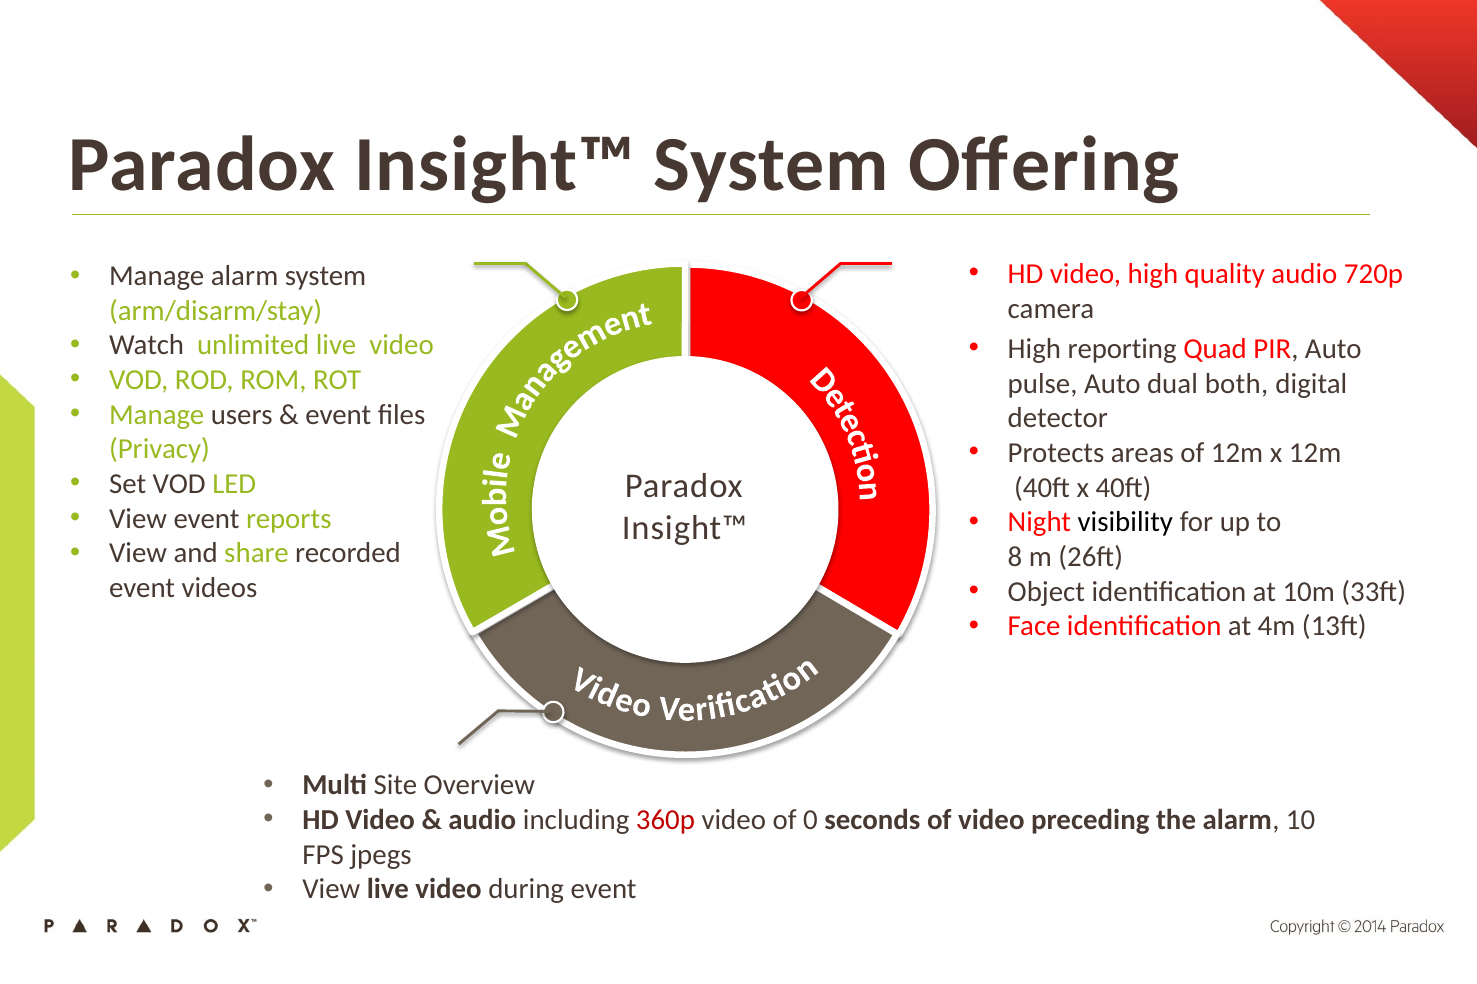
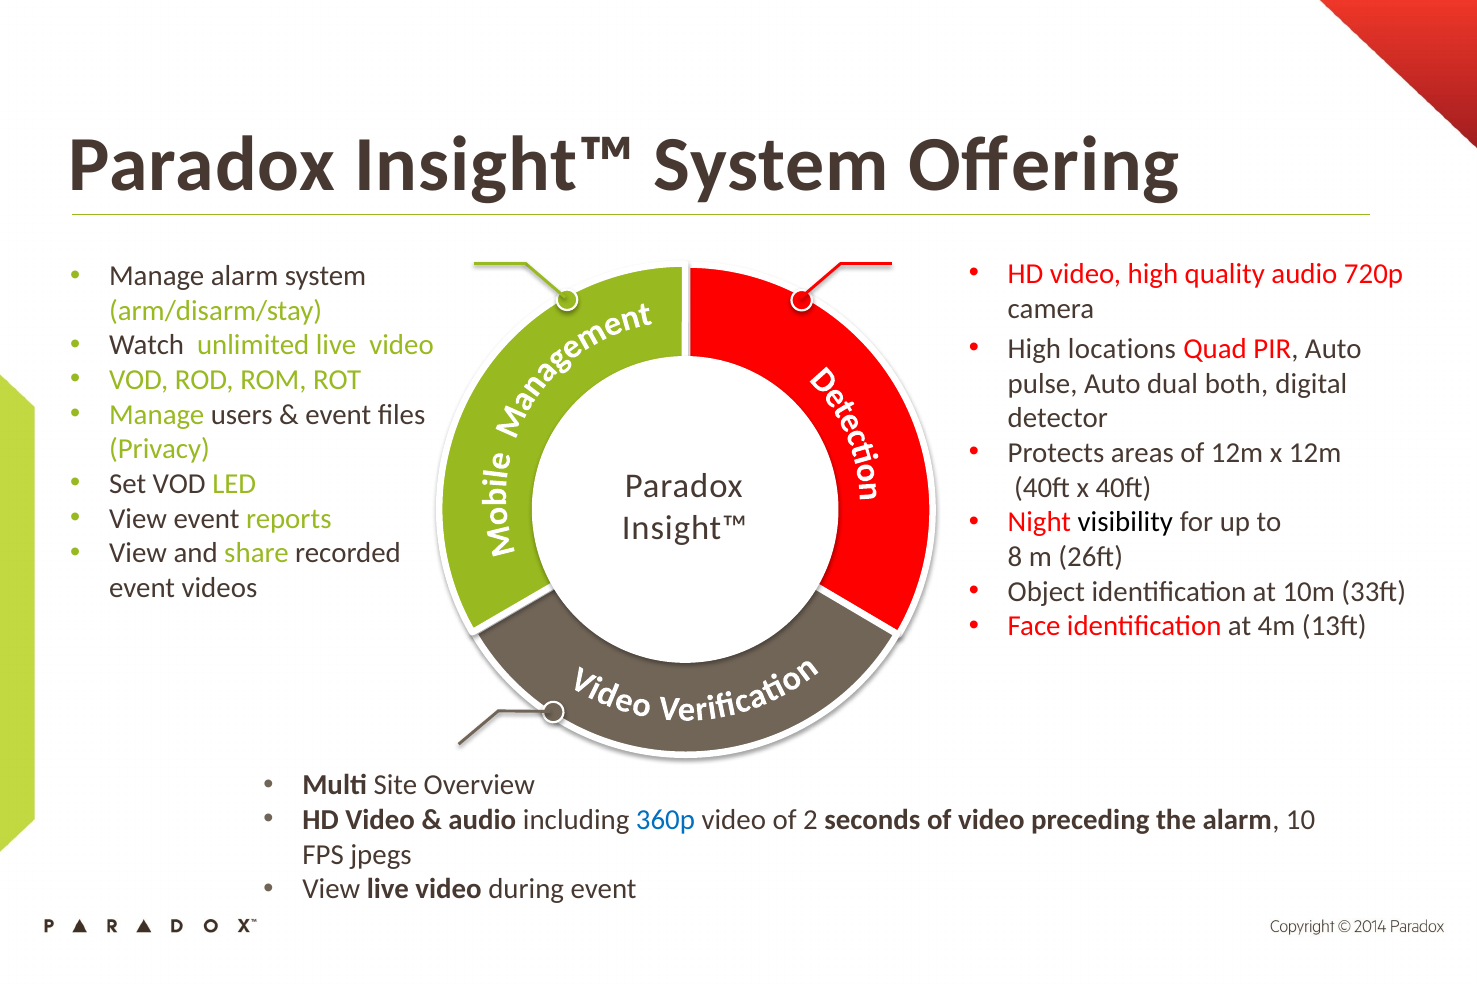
reporting: reporting -> locations (1122, 349)
360p colour: red -> blue (665, 820)
0: 0 -> 2 (810, 820)
